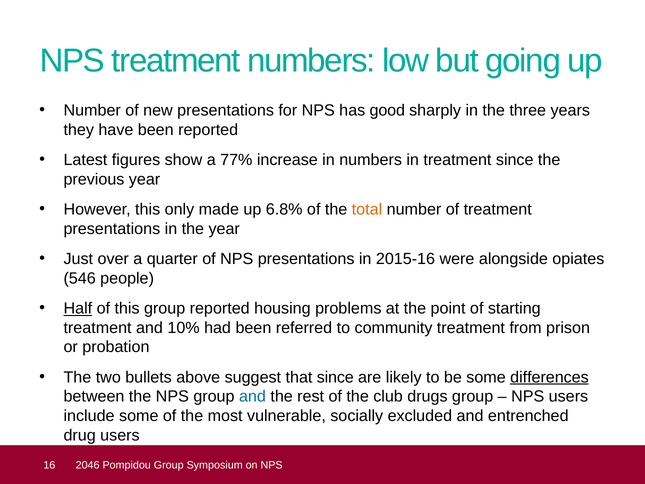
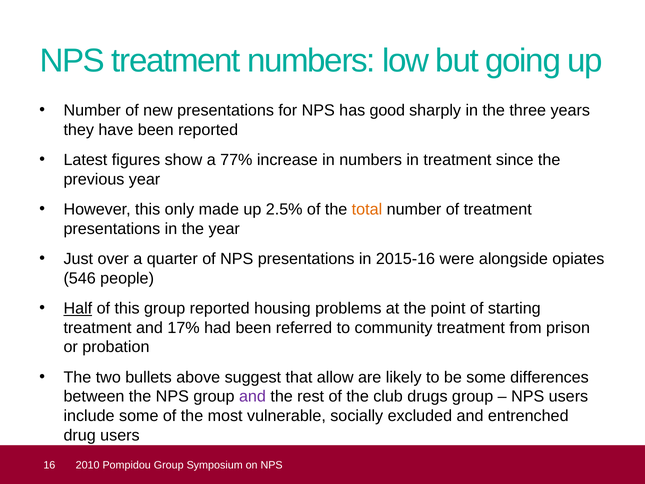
6.8%: 6.8% -> 2.5% (284, 209)
10%: 10% -> 17% (184, 328)
that since: since -> allow (335, 377)
differences underline: present -> none (549, 377)
and colour: blue -> purple (252, 396)
2046: 2046 -> 2010 (88, 465)
